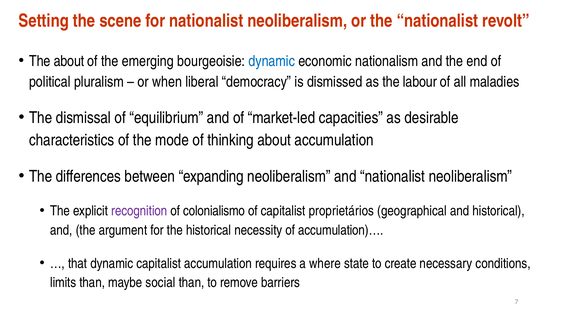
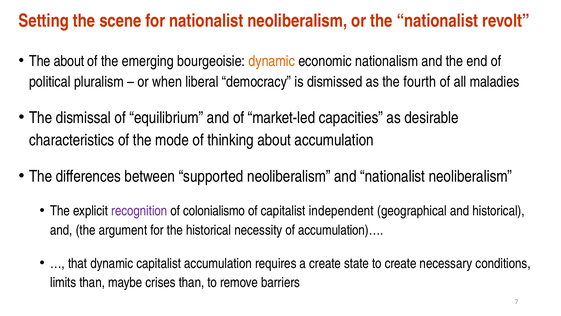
dynamic colour: blue -> orange (272, 61)
labour: labour -> fourth (420, 82)
expanding: expanding -> supported (211, 176)
proprietários: proprietários -> independent (341, 211)
a where: where -> create (325, 263)
social: social -> crises (161, 282)
